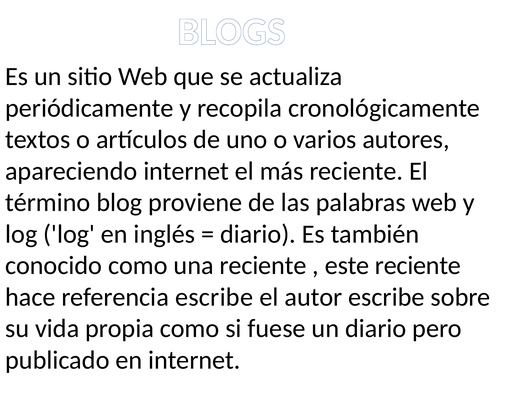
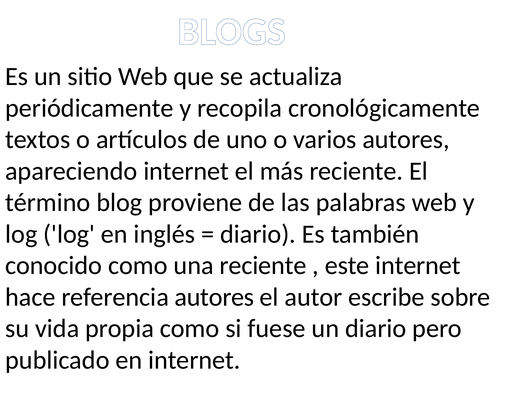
este reciente: reciente -> internet (418, 265)
referencia escribe: escribe -> autores (214, 297)
